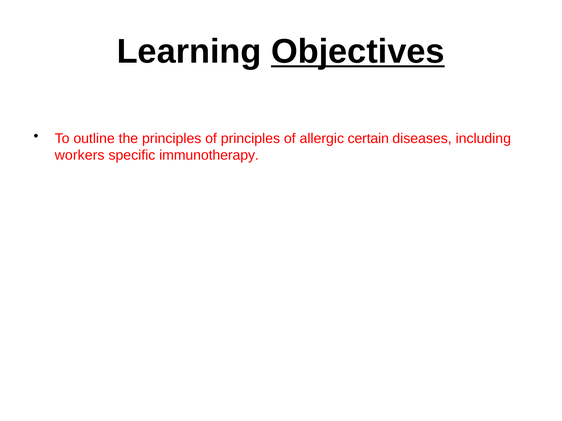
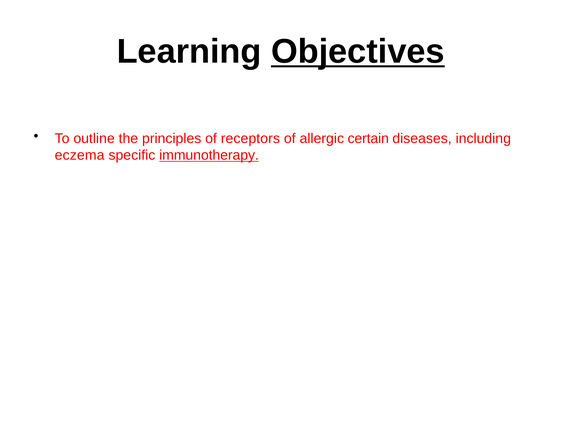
of principles: principles -> receptors (250, 139)
workers: workers -> eczema (80, 156)
immunotherapy underline: none -> present (209, 156)
